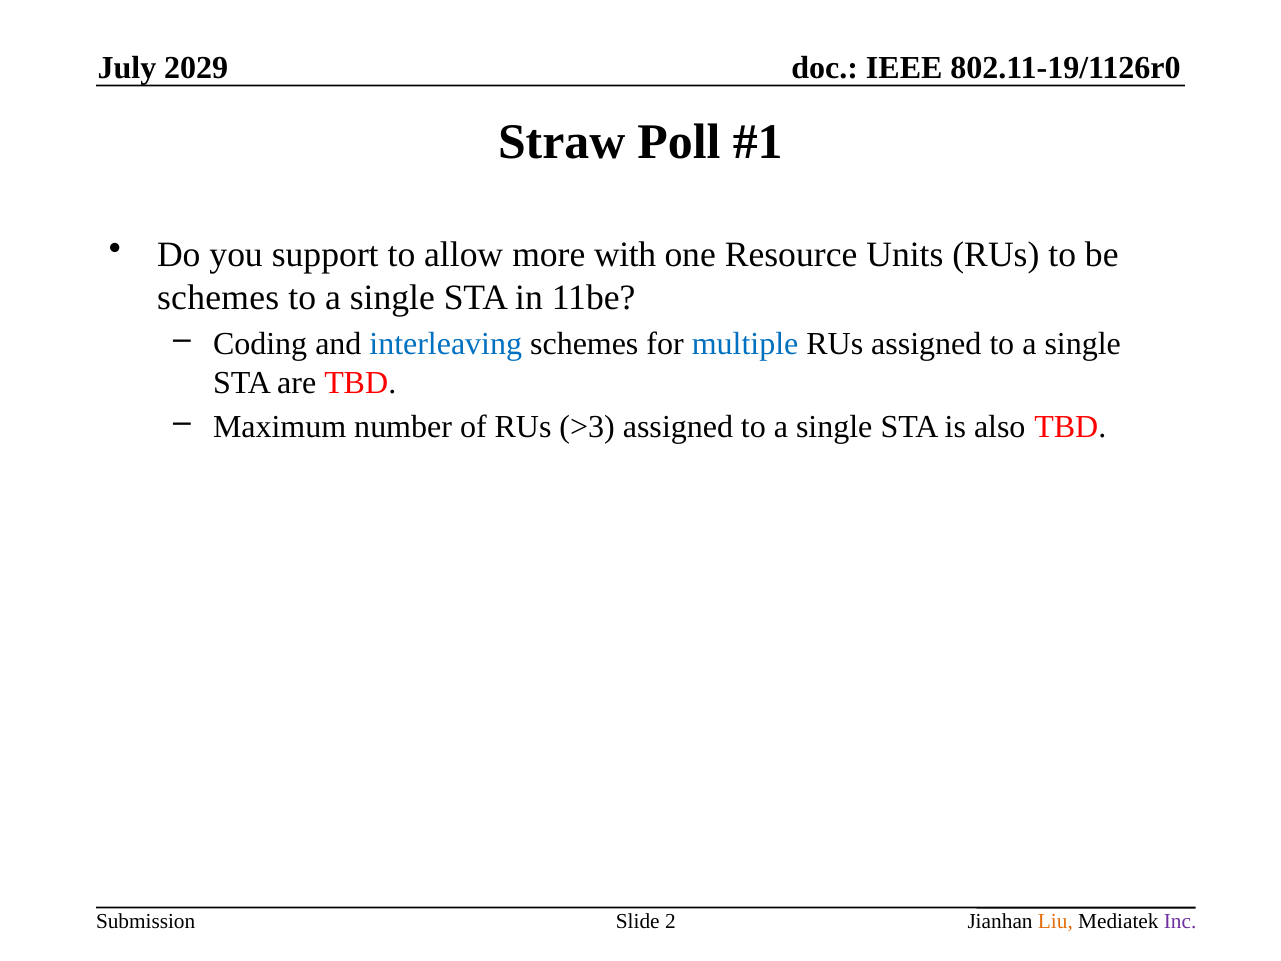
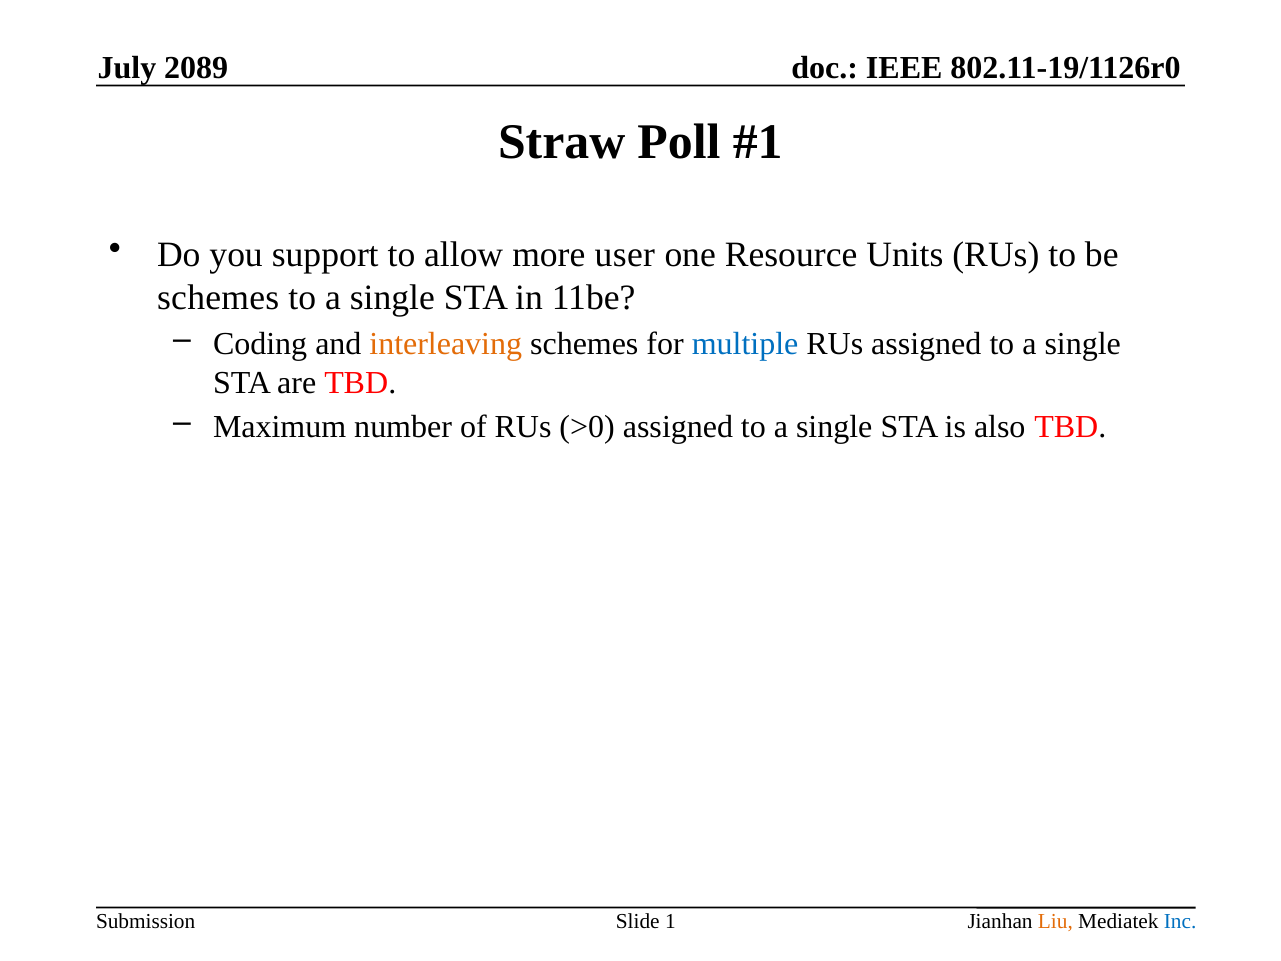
2029: 2029 -> 2089 (196, 68)
with: with -> user (625, 254)
interleaving colour: blue -> orange (446, 344)
>3: >3 -> >0 (587, 427)
2: 2 -> 1 (670, 921)
Inc colour: purple -> blue (1180, 921)
